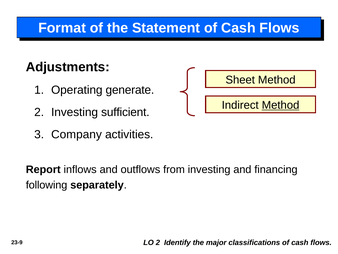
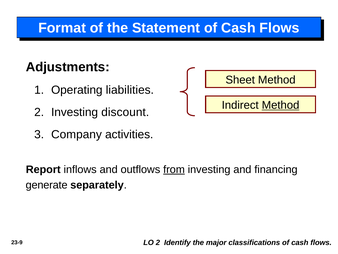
generate: generate -> liabilities (130, 90)
sufficient: sufficient -> discount (125, 112)
from underline: none -> present (174, 169)
following: following -> generate (47, 185)
